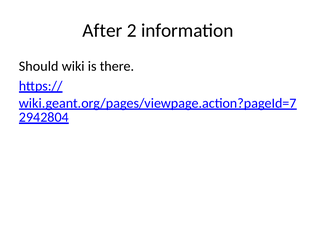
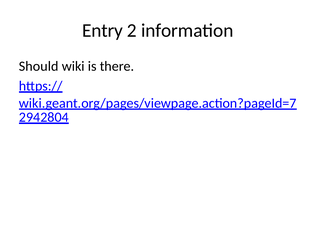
After: After -> Entry (103, 31)
